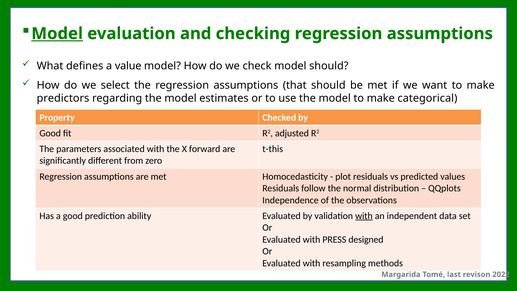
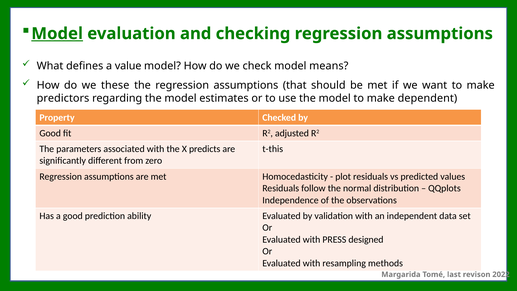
model should: should -> means (329, 66)
select: select -> these (115, 85)
categorical: categorical -> dependent (427, 98)
forward: forward -> predicts (205, 149)
with underline: present -> none (364, 216)
